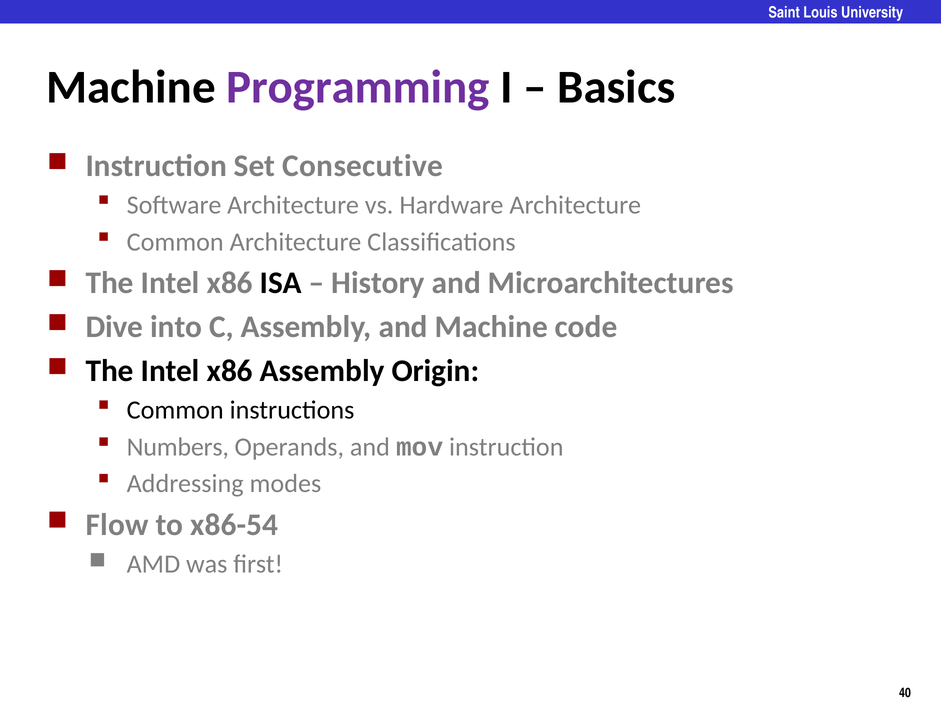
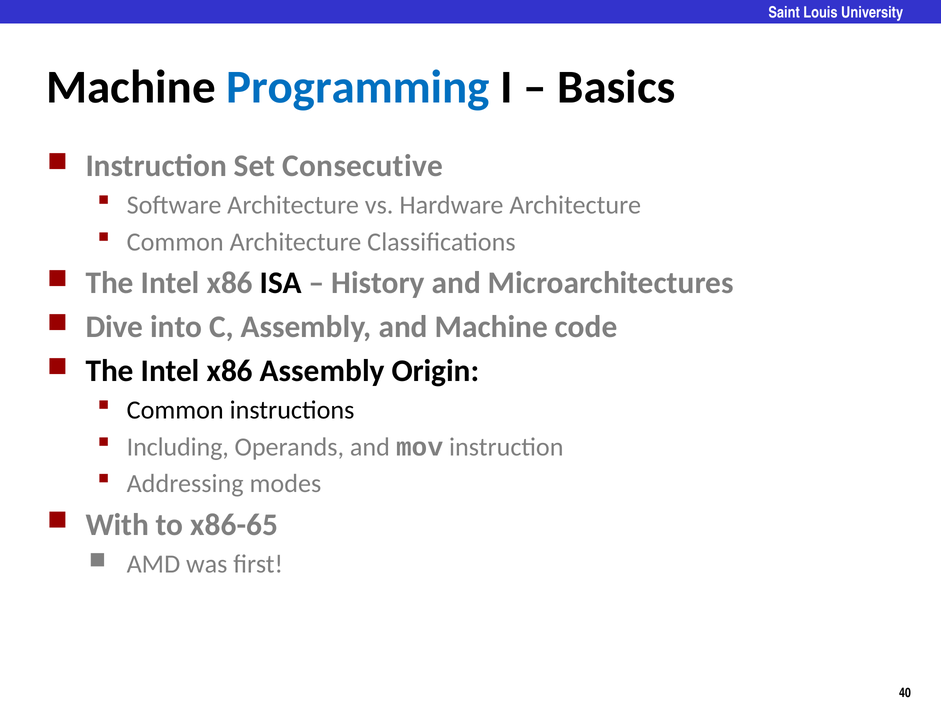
Programming colour: purple -> blue (358, 87)
Numbers: Numbers -> Including (178, 447)
Flow: Flow -> With (117, 525)
x86-54: x86-54 -> x86-65 (234, 525)
